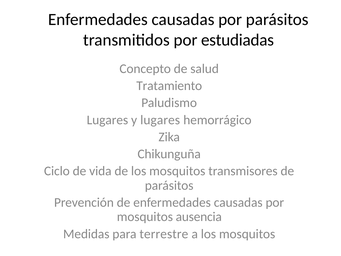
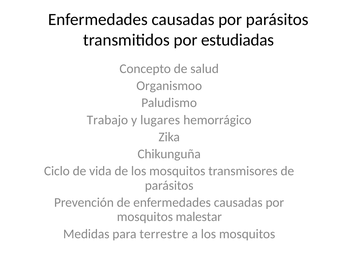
Tratamiento: Tratamiento -> Organismoo (169, 86)
Lugares: Lugares -> Trabajo (107, 120)
ausencia: ausencia -> malestar (199, 217)
